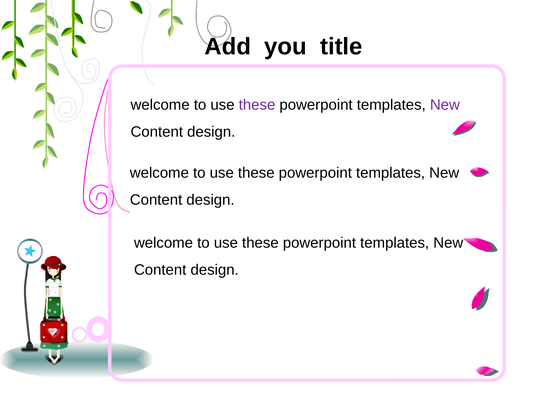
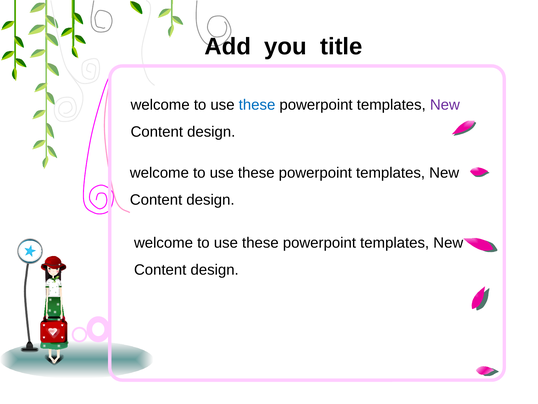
these colour: purple -> blue (257, 105)
